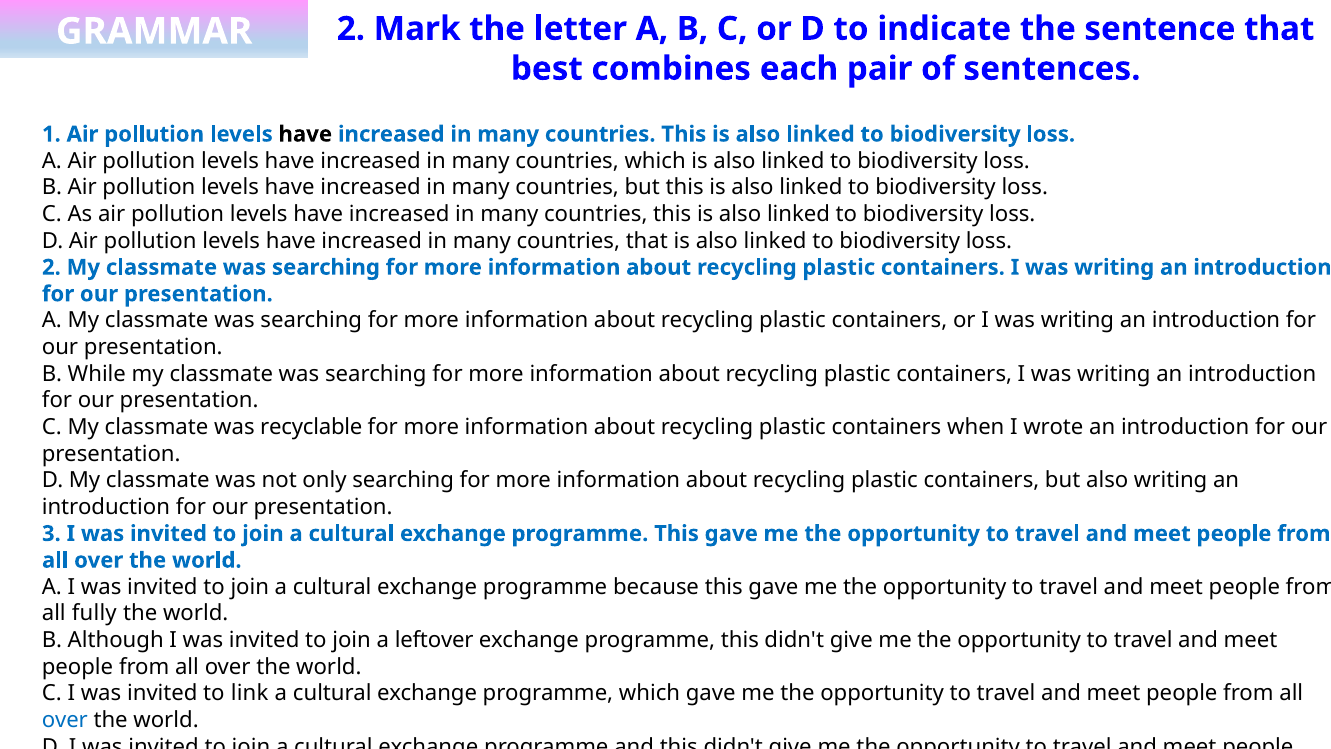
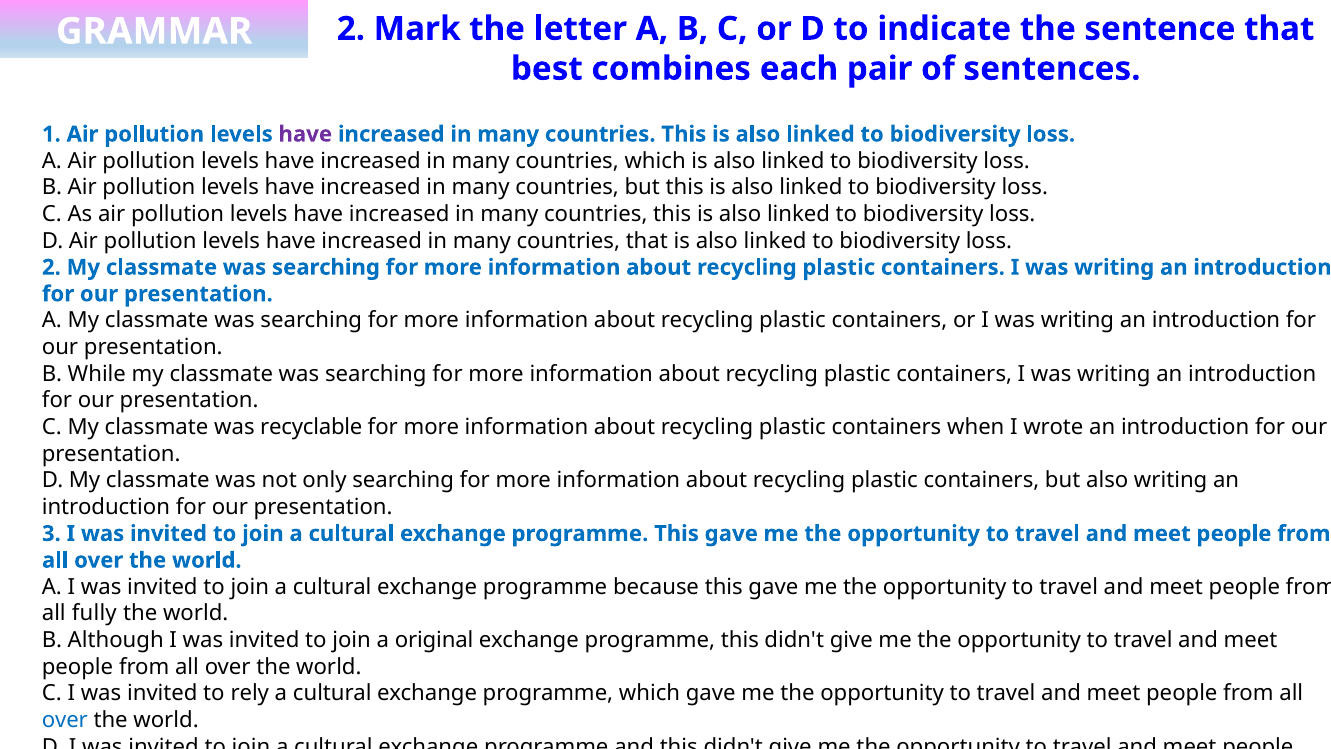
have colour: black -> purple (305, 134)
leftover: leftover -> original (434, 640)
link: link -> rely (250, 693)
